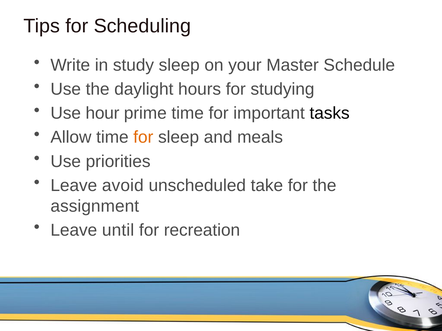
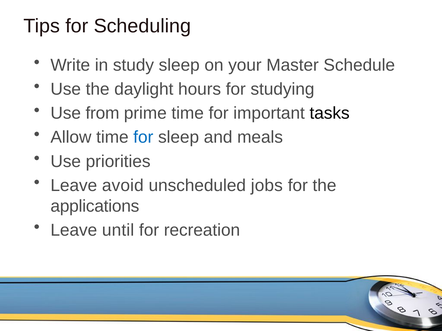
hour: hour -> from (102, 113)
for colour: orange -> blue (143, 138)
take: take -> jobs (267, 186)
assignment: assignment -> applications (95, 206)
